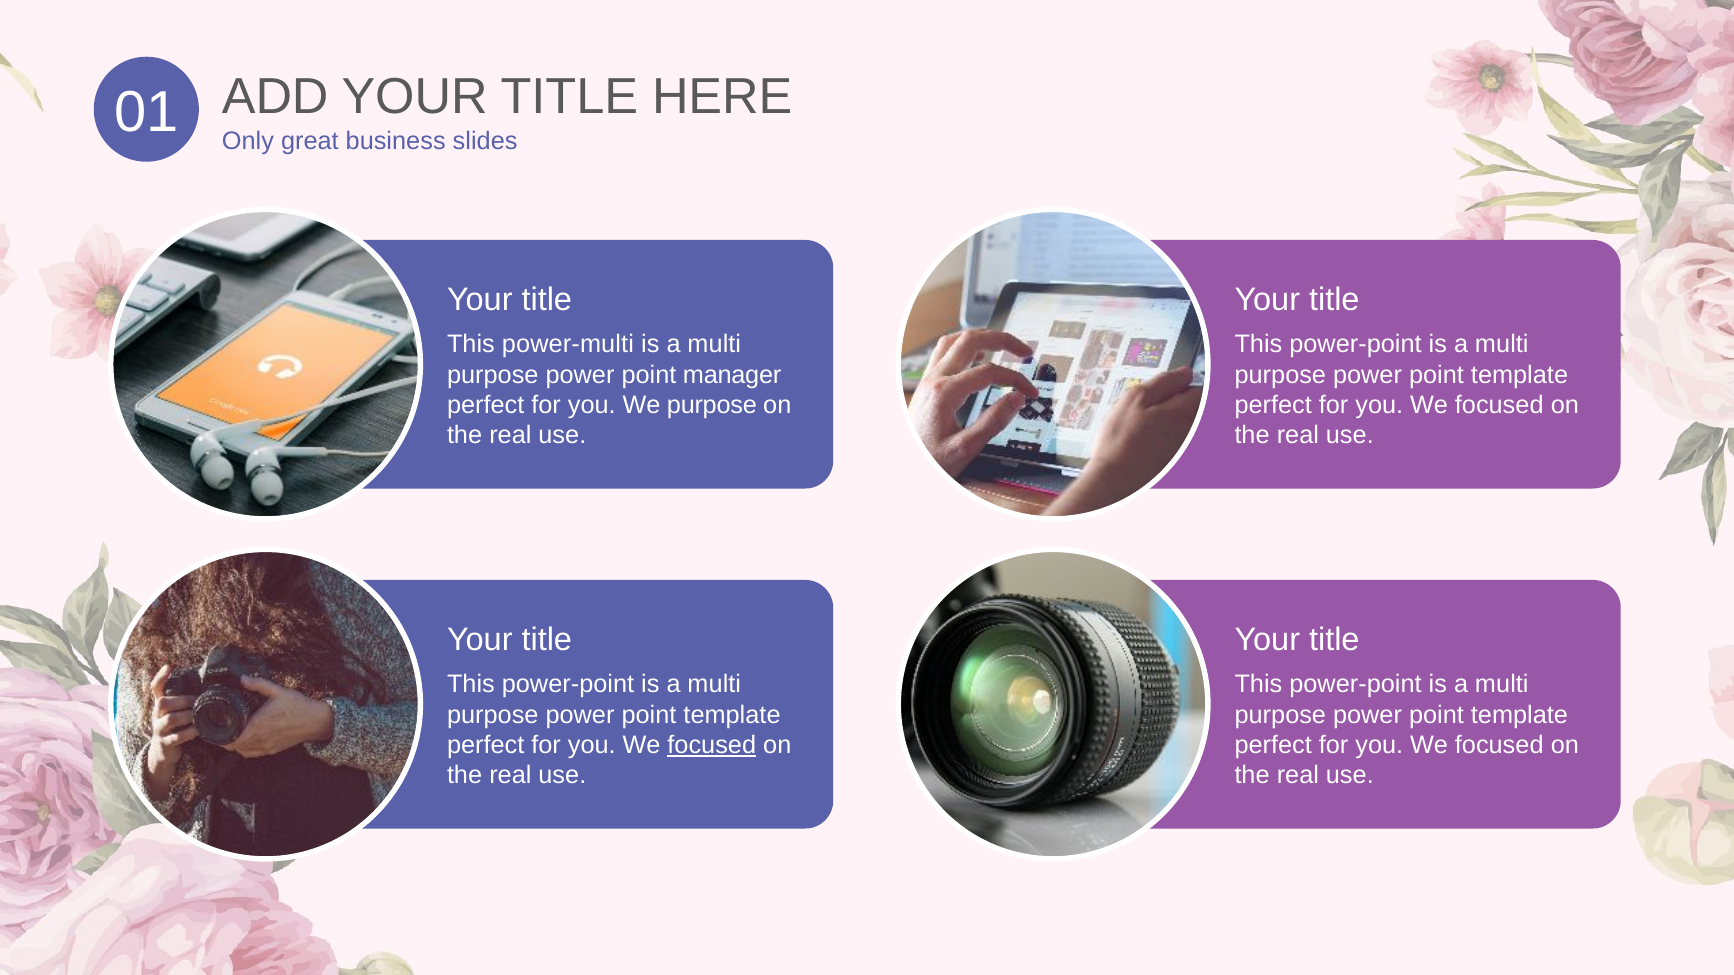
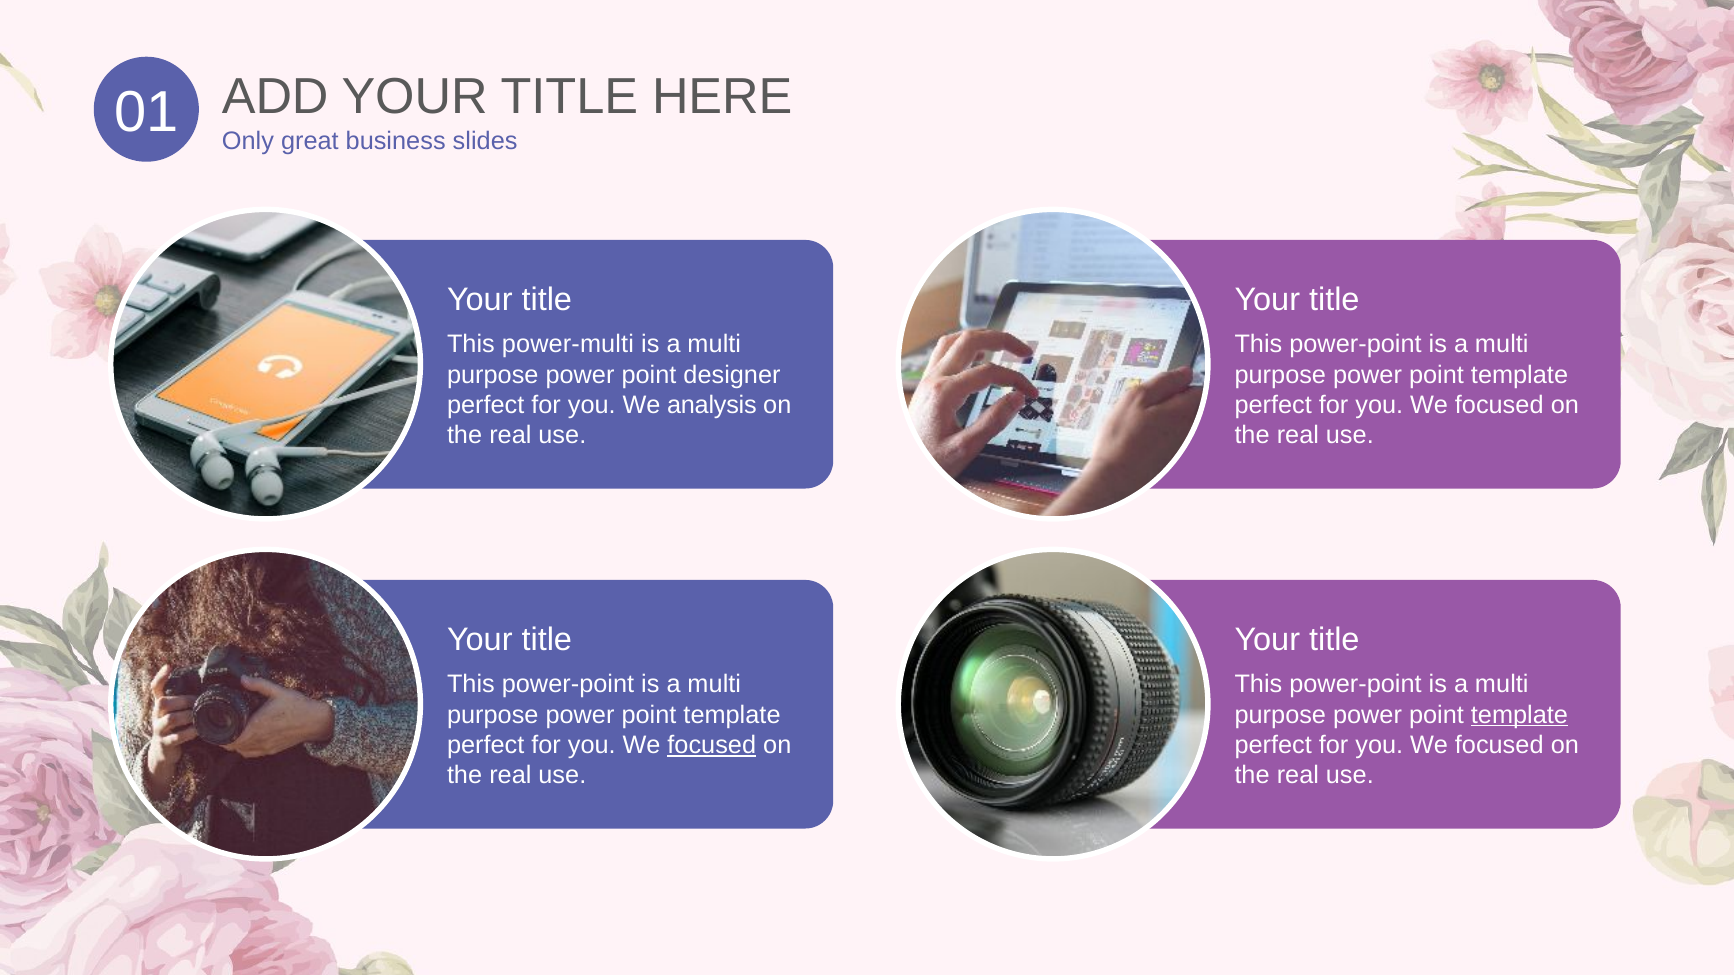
manager: manager -> designer (732, 375)
We purpose: purpose -> analysis (712, 405)
template underline: none -> present (1520, 715)
